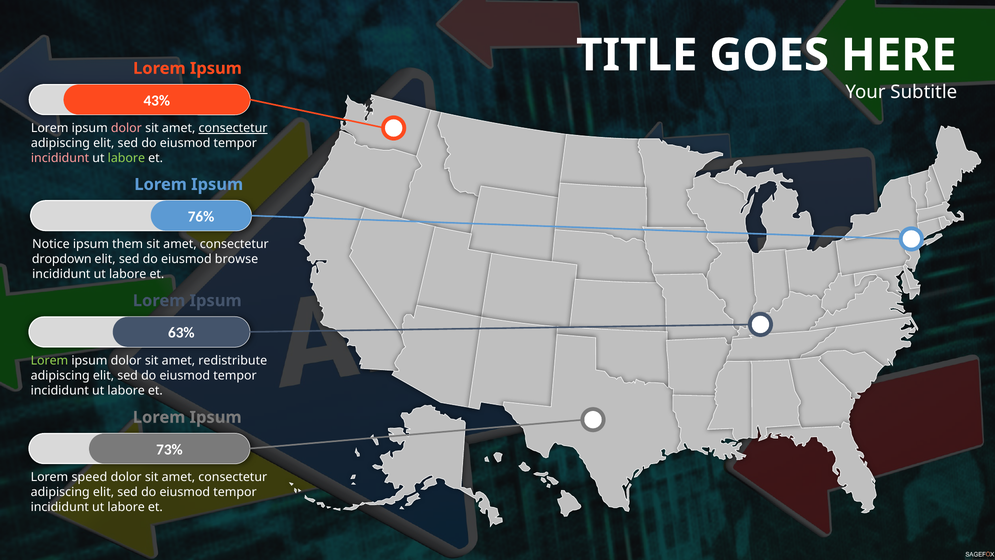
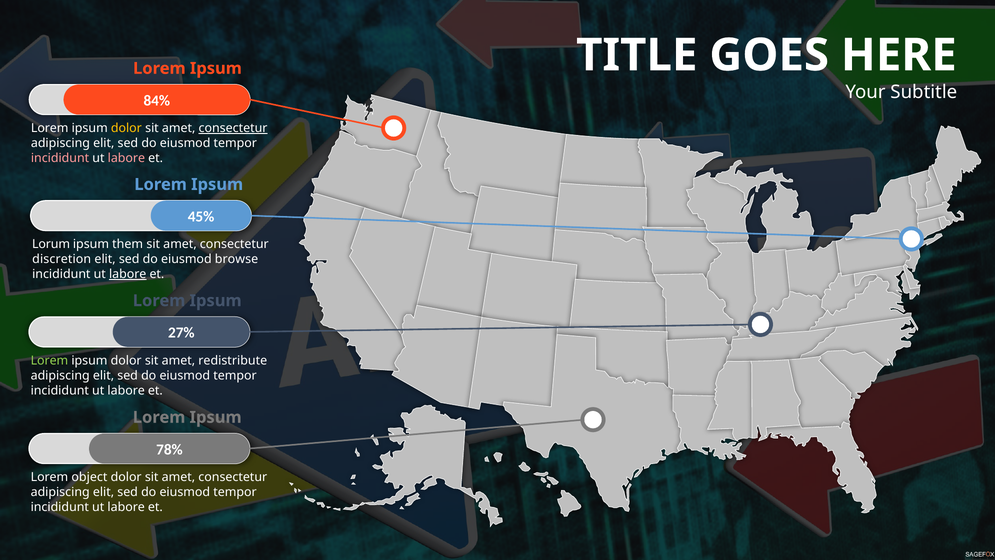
43%: 43% -> 84% (157, 101)
dolor colour: pink -> yellow (126, 128)
labore colour: light green -> pink (126, 158)
76%: 76% -> 45% (201, 217)
Notice: Notice -> Lorum (51, 244)
dropdown: dropdown -> discretion (62, 259)
labore underline: none -> present (128, 274)
63%: 63% -> 27% (181, 333)
73%: 73% -> 78% (169, 449)
speed: speed -> object (89, 477)
